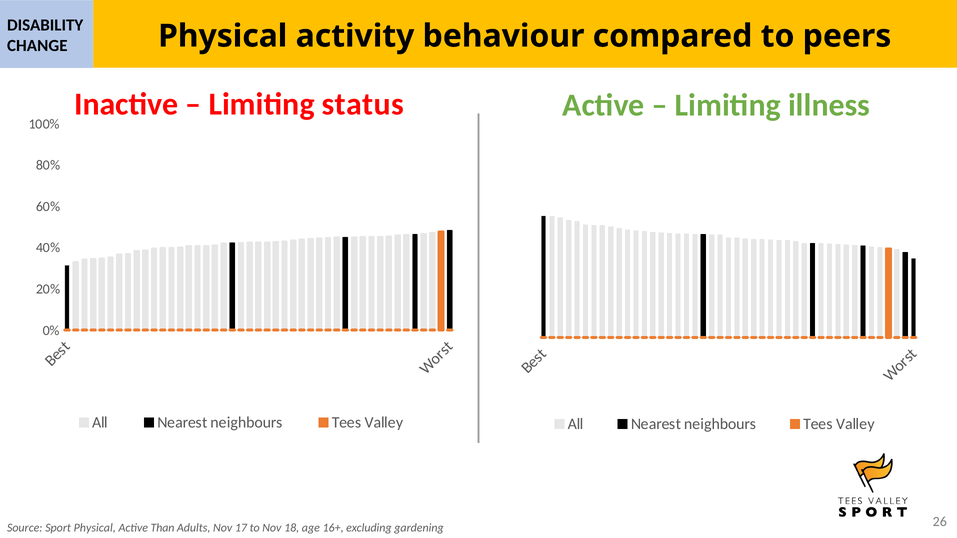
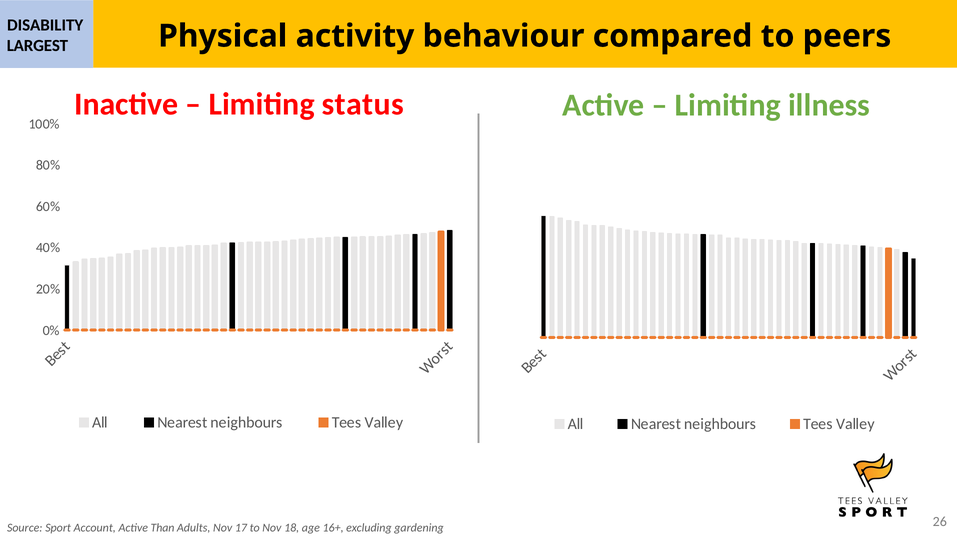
CHANGE: CHANGE -> LARGEST (37, 45)
Sport Physical: Physical -> Account (95, 528)
